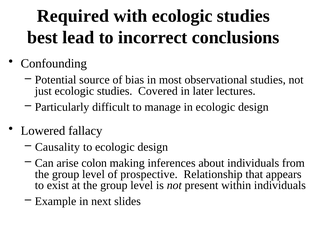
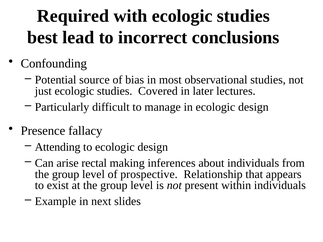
Lowered: Lowered -> Presence (43, 131)
Causality: Causality -> Attending (58, 147)
colon: colon -> rectal (94, 163)
